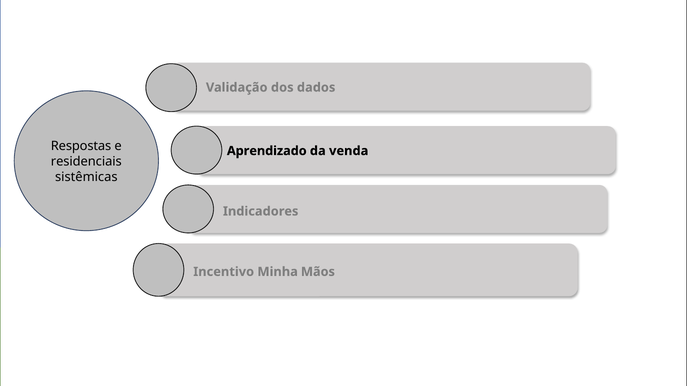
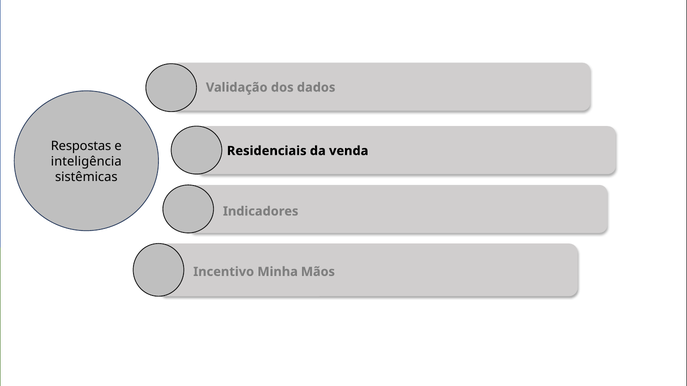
Aprendizado: Aprendizado -> Residenciais (267, 151)
residenciais: residenciais -> inteligência (86, 162)
